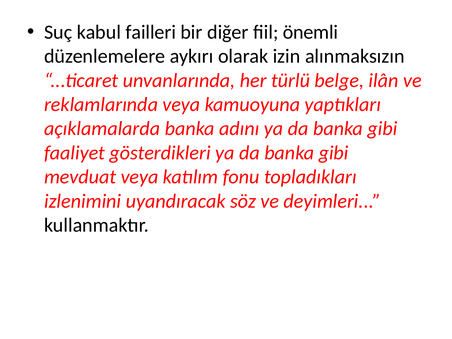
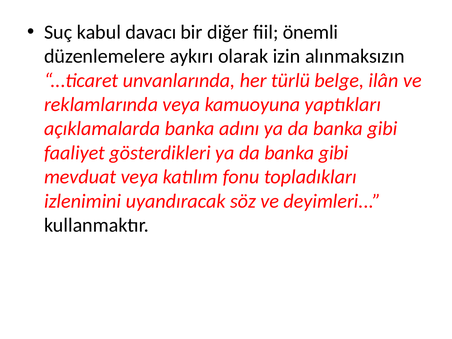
failleri: failleri -> davacı (151, 32)
